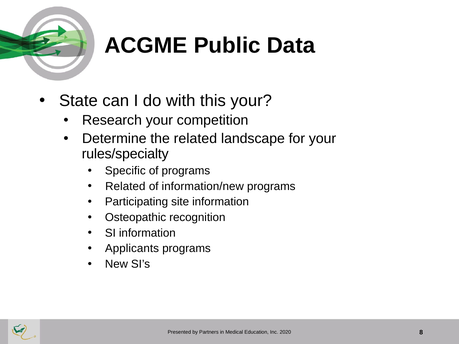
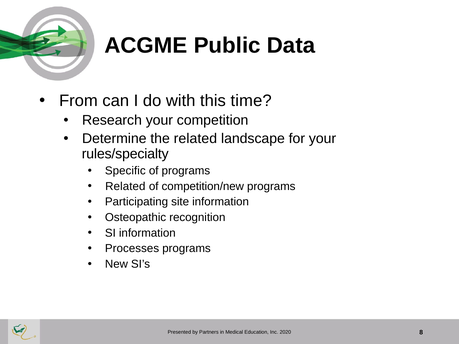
State: State -> From (78, 101)
this your: your -> time (251, 101)
information/new: information/new -> competition/new (203, 186)
Applicants: Applicants -> Processes (132, 249)
